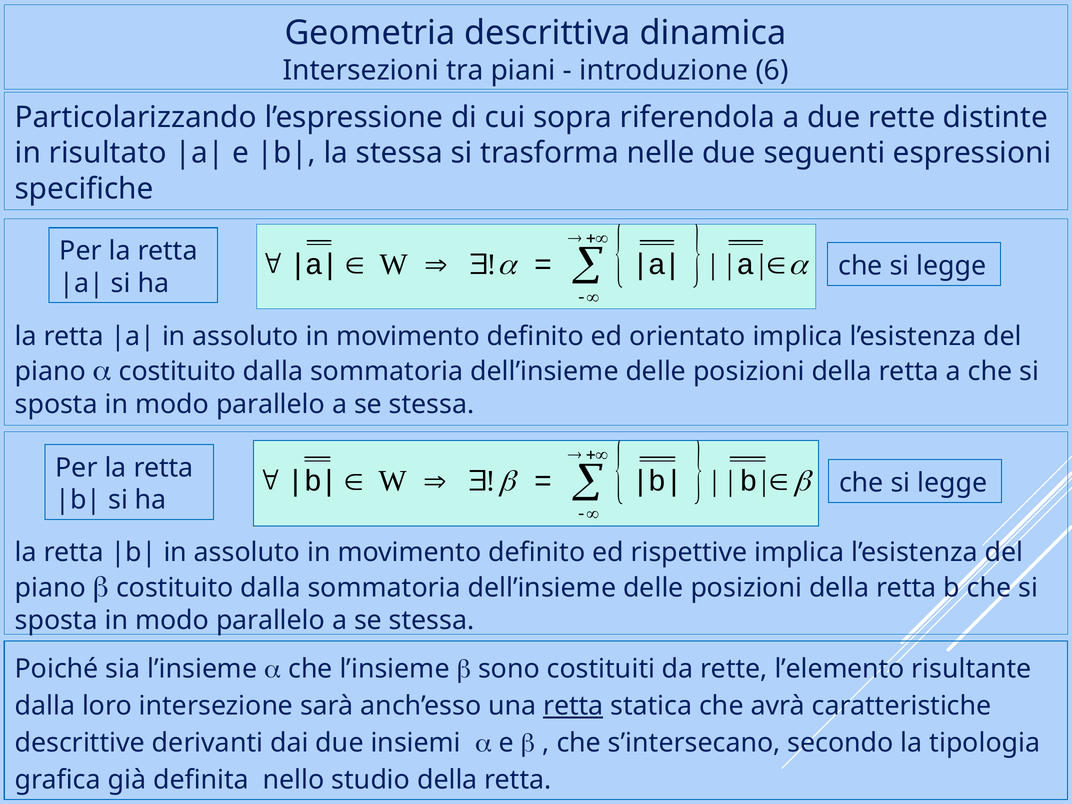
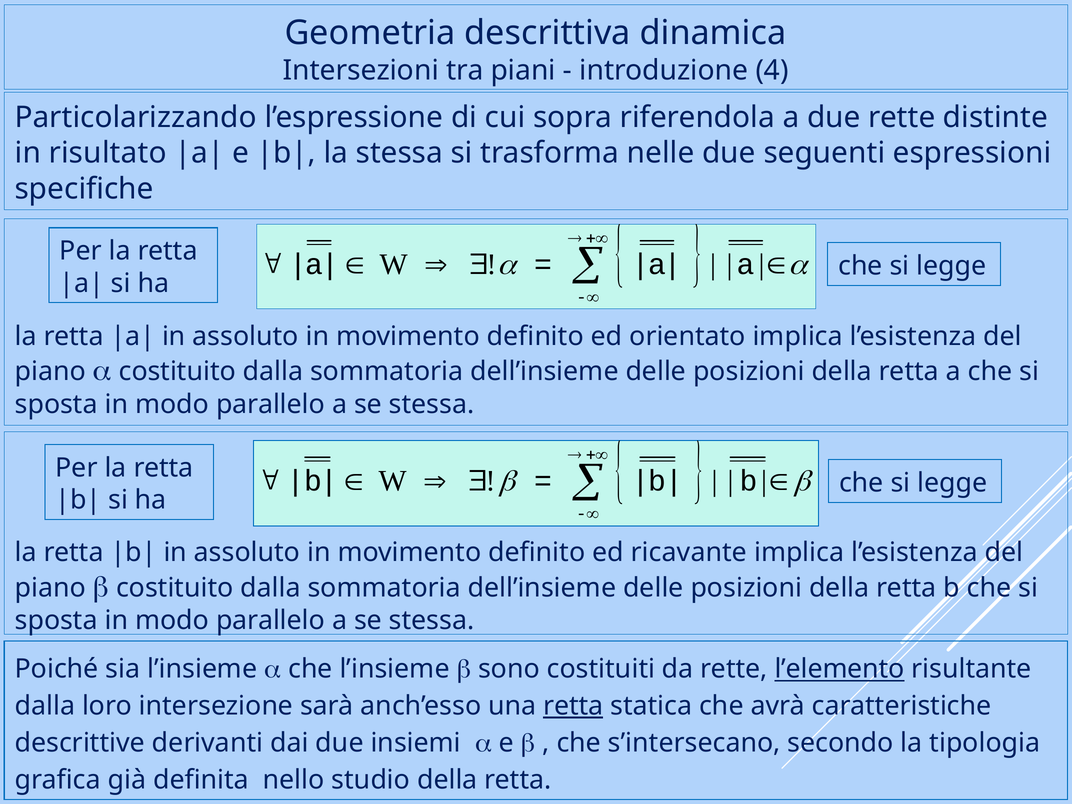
6: 6 -> 4 (772, 70)
rispettive: rispettive -> ricavante (689, 553)
l’elemento underline: none -> present (840, 669)
